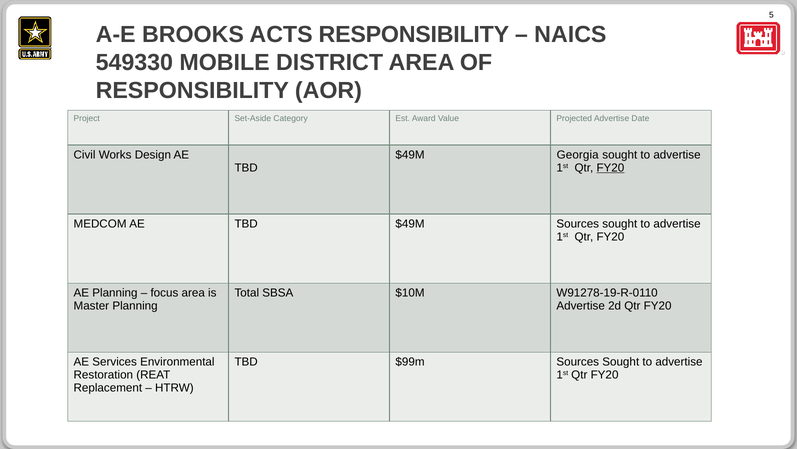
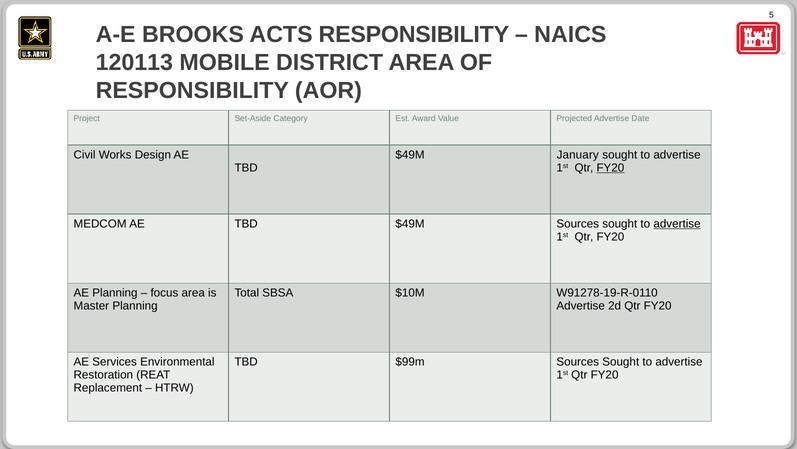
549330: 549330 -> 120113 (134, 63)
Georgia: Georgia -> January (578, 155)
advertise underline: none -> present (677, 223)
